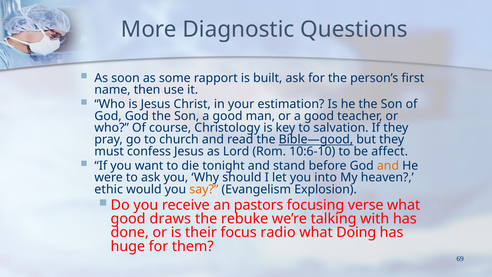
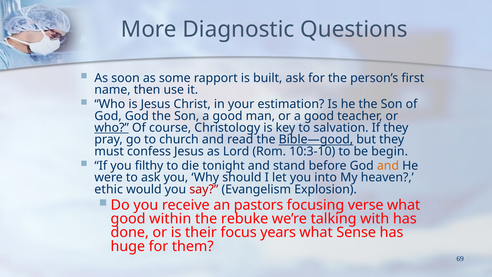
who underline: none -> present (112, 128)
10:6-10: 10:6-10 -> 10:3-10 (312, 151)
affect: affect -> begin (390, 151)
want: want -> filthy (149, 166)
say colour: orange -> red (204, 189)
draws: draws -> within (170, 219)
radio: radio -> years (278, 232)
Doing: Doing -> Sense (356, 232)
